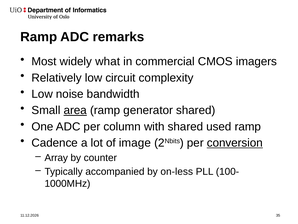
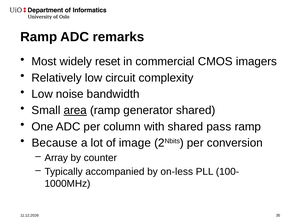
what: what -> reset (108, 61)
used: used -> pass (219, 126)
Cadence: Cadence -> Because (55, 143)
conversion underline: present -> none (235, 143)
